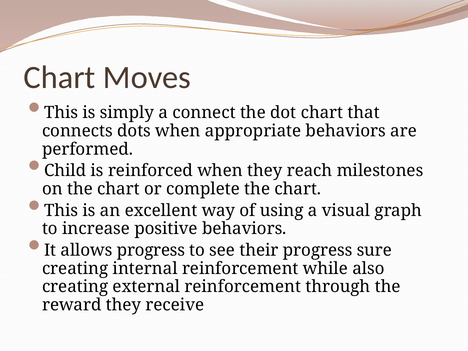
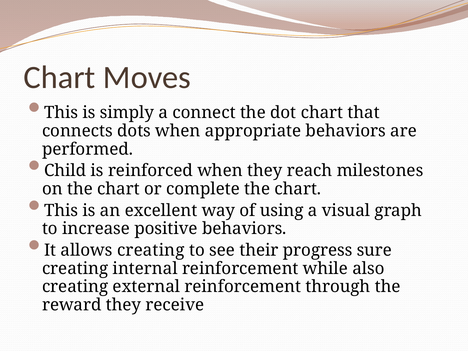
allows progress: progress -> creating (151, 250)
